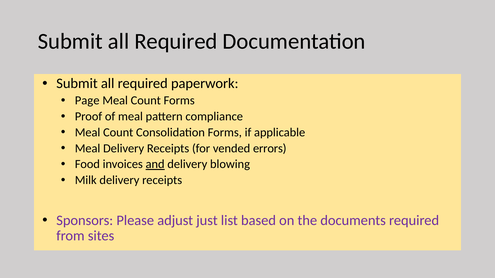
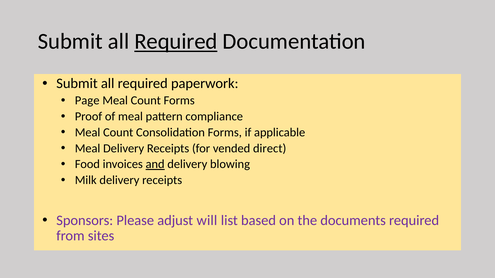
Required underline: none -> present (176, 42)
errors: errors -> direct (270, 149)
just: just -> will (207, 221)
